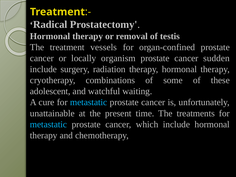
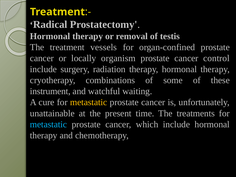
sudden: sudden -> control (216, 58)
adolescent: adolescent -> instrument (50, 91)
metastatic colour: light blue -> yellow (89, 102)
